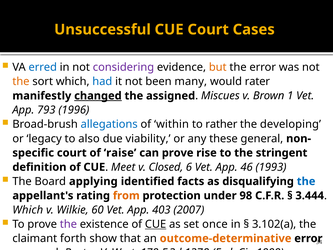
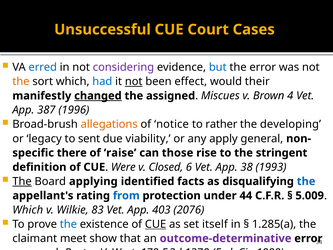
but colour: orange -> blue (218, 67)
not underline: none -> present (134, 81)
many: many -> effect (191, 81)
rater: rater -> their (257, 81)
1: 1 -> 4 (290, 96)
793: 793 -> 387 (46, 110)
allegations colour: blue -> orange (109, 124)
within: within -> notice (171, 124)
also: also -> sent (89, 138)
these: these -> apply (223, 138)
court: court -> there (72, 153)
can prove: prove -> those (178, 153)
Meet: Meet -> Were (123, 167)
46: 46 -> 38 (247, 167)
The underline: none -> present (22, 181)
from colour: orange -> blue (126, 195)
98: 98 -> 44 (246, 195)
3.444: 3.444 -> 5.009 (310, 195)
60: 60 -> 83 (98, 210)
2007: 2007 -> 2076 (189, 210)
the colour: purple -> blue (68, 224)
once: once -> itself (215, 224)
3.102(a: 3.102(a -> 1.285(a (274, 224)
forth: forth -> meet (73, 238)
outcome-determinative colour: orange -> purple (226, 238)
